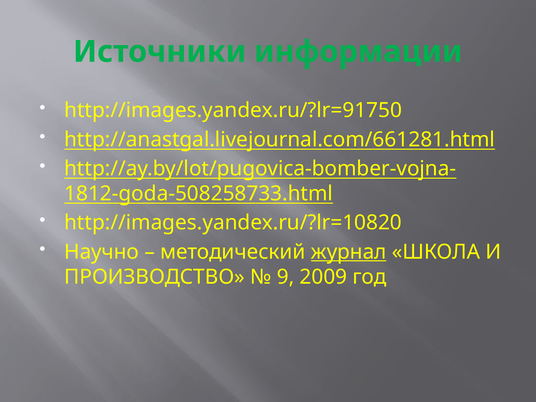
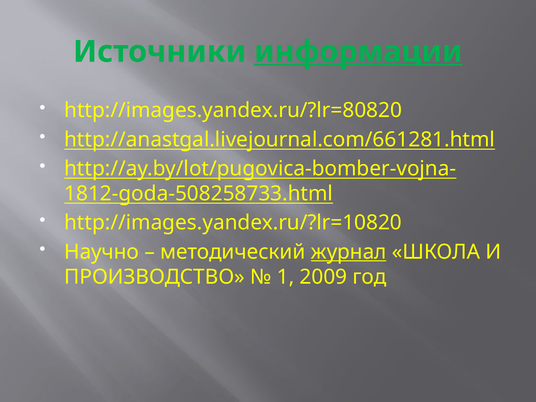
информации underline: none -> present (358, 52)
http://images.yandex.ru/?lr=91750: http://images.yandex.ru/?lr=91750 -> http://images.yandex.ru/?lr=80820 (233, 110)
9: 9 -> 1 (286, 277)
